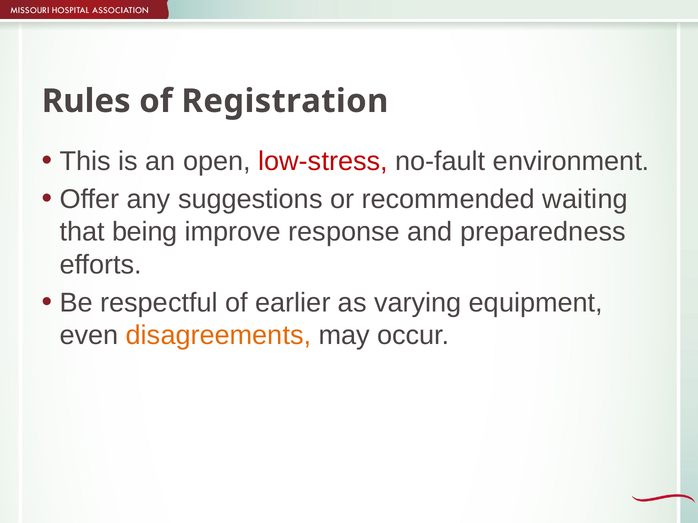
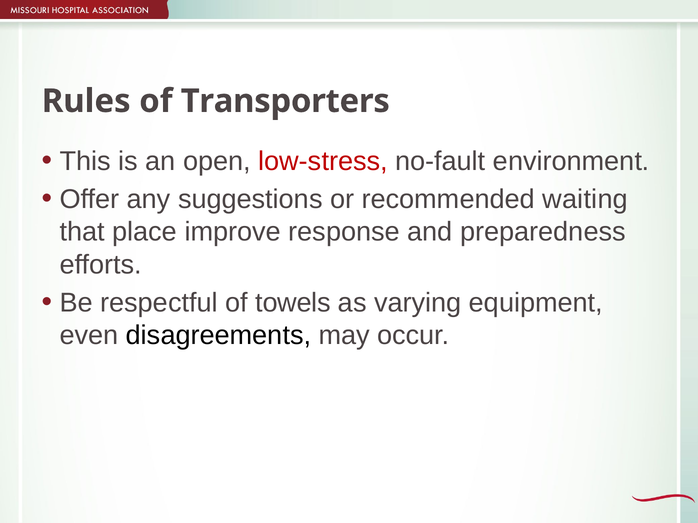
Registration: Registration -> Transporters (285, 101)
being: being -> place (145, 232)
earlier: earlier -> towels (293, 303)
disagreements colour: orange -> black (219, 336)
